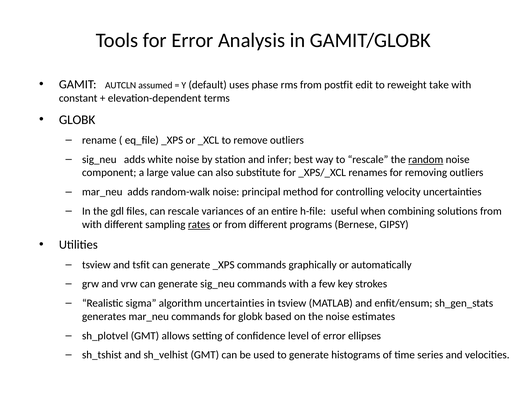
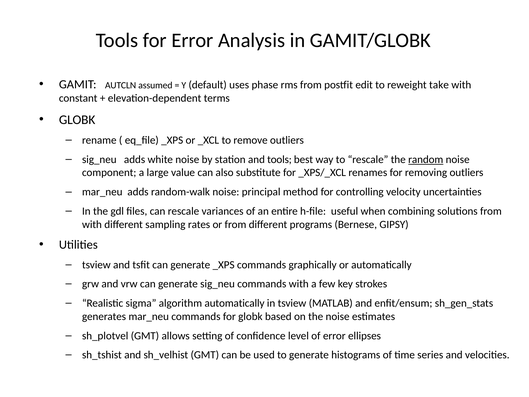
and infer: infer -> tools (279, 159)
rates underline: present -> none (199, 224)
algorithm uncertainties: uncertainties -> automatically (235, 303)
